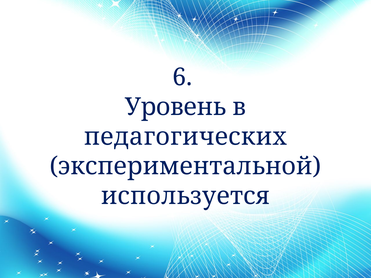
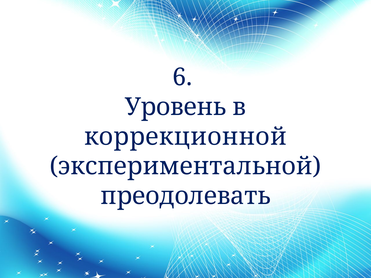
педагогических: педагогических -> коррекционной (185, 137)
используется: используется -> преодолевать (186, 196)
